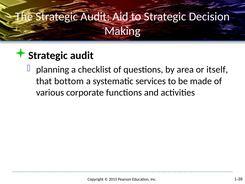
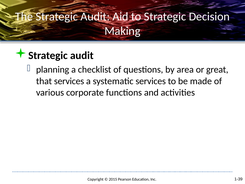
itself: itself -> great (217, 70)
that bottom: bottom -> services (69, 81)
